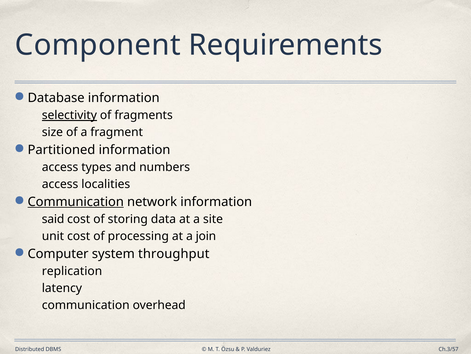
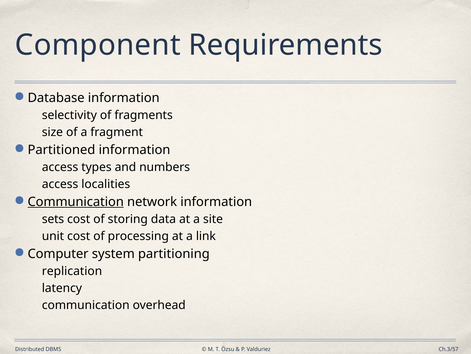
selectivity underline: present -> none (69, 115)
said: said -> sets (53, 219)
join: join -> link (206, 236)
throughput: throughput -> partitioning (174, 253)
